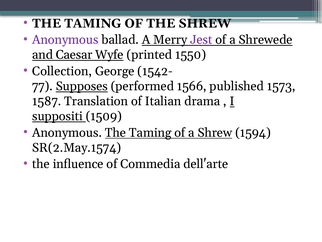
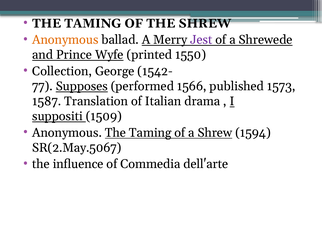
Anonymous colour: purple -> orange (65, 40)
Caesar: Caesar -> Prince (74, 55)
SR(2.May.1574: SR(2.May.1574 -> SR(2.May.5067 (77, 147)
